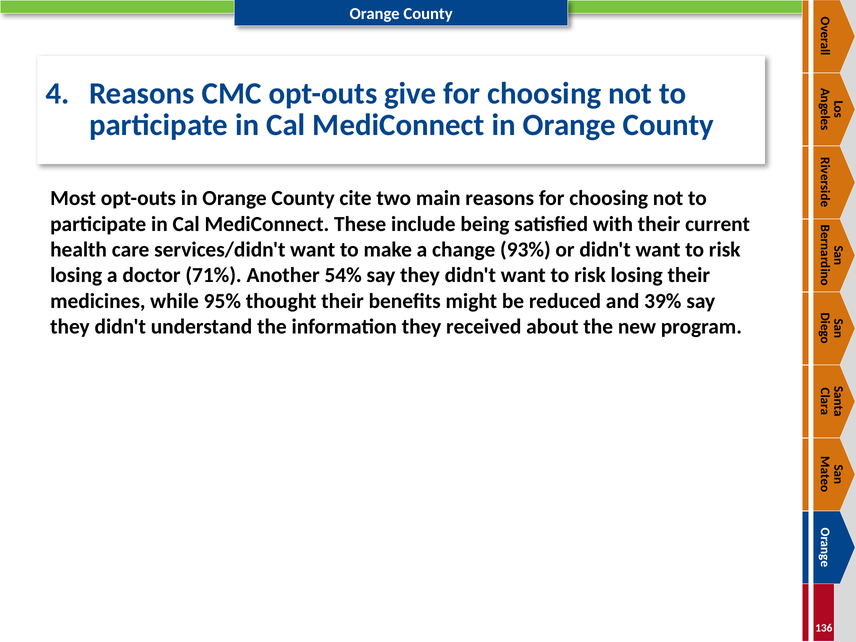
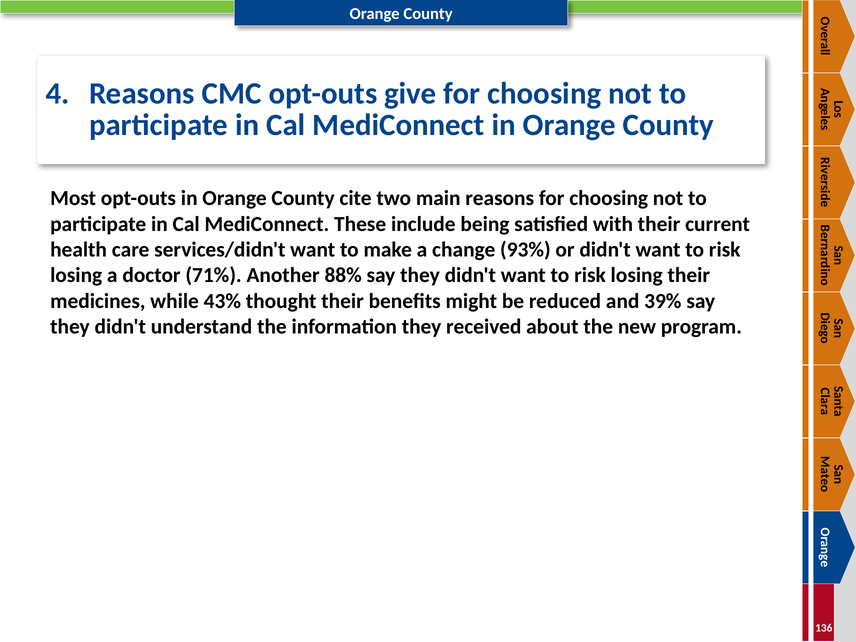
54%: 54% -> 88% (343, 275)
95%: 95% -> 43% (222, 301)
